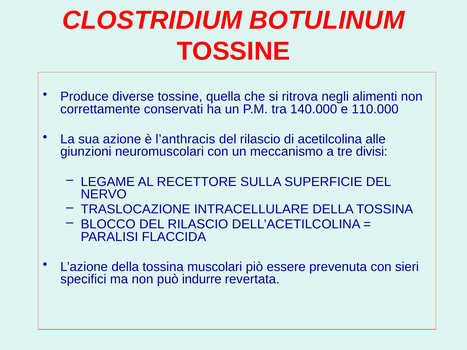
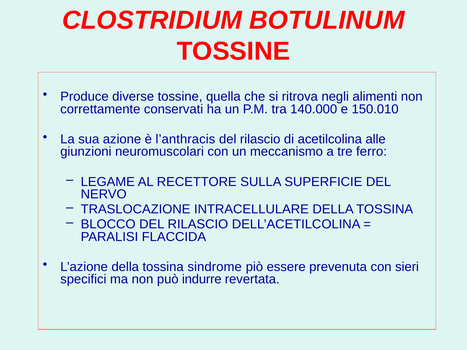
110.000: 110.000 -> 150.010 (375, 109)
divisi: divisi -> ferro (372, 152)
muscolari: muscolari -> sindrome (215, 267)
